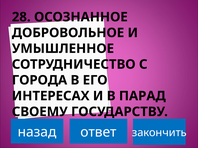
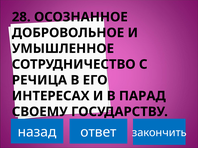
ГОРОДА: ГОРОДА -> РЕЧИЦА (39, 80)
